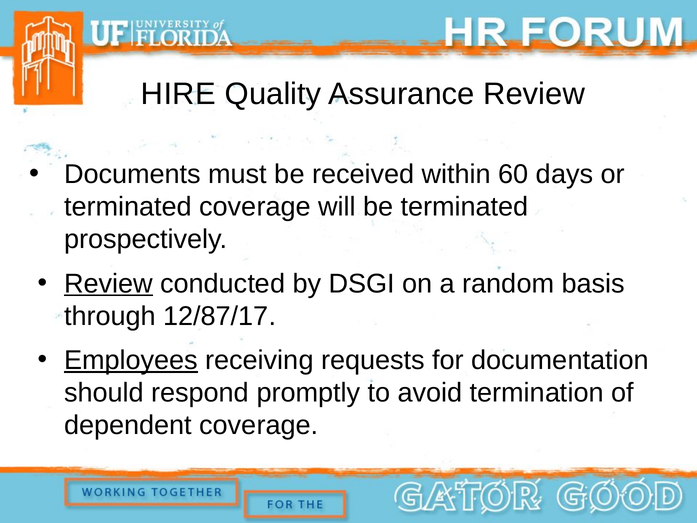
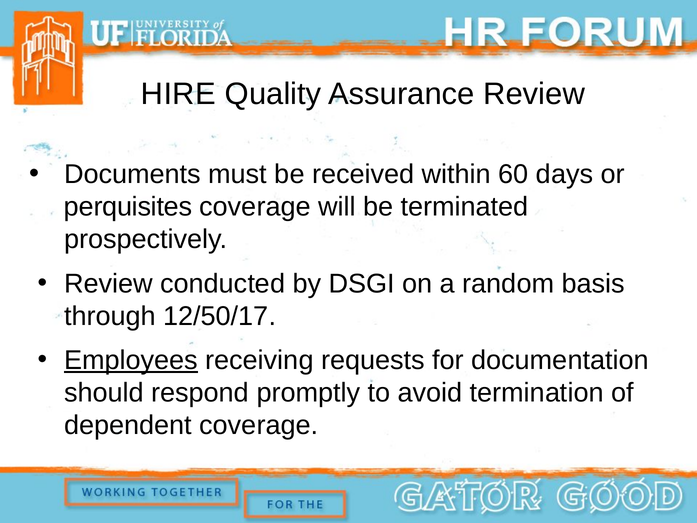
terminated: terminated -> perquisites (128, 207)
Review underline: present -> none (108, 283)
12/87/17: 12/87/17 -> 12/50/17 (220, 316)
